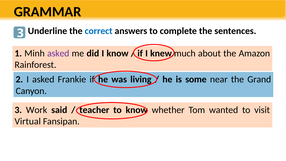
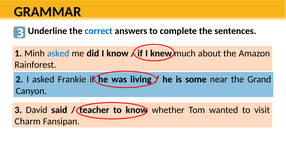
asked colour: purple -> blue (58, 53)
Work: Work -> David (37, 110)
Virtual: Virtual -> Charm (28, 121)
